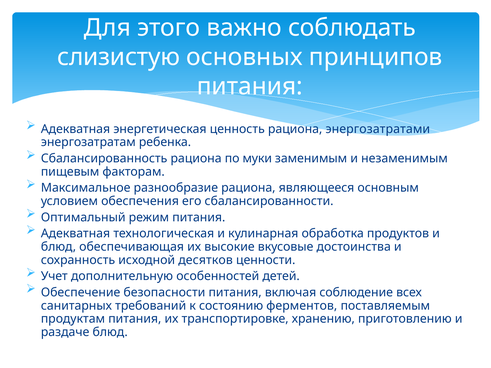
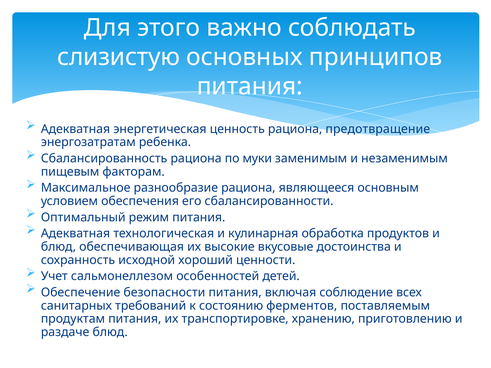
энергозатратами: энергозатратами -> предотвращение (378, 129)
десятков: десятков -> хороший (206, 260)
дополнительную: дополнительную -> сальмонеллезом (122, 276)
